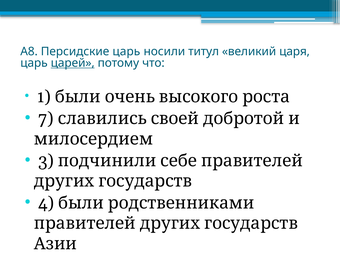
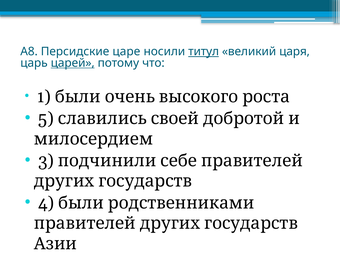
Персидские царь: царь -> царе (126, 52)
титул underline: none -> present (204, 52)
7: 7 -> 5 (46, 119)
